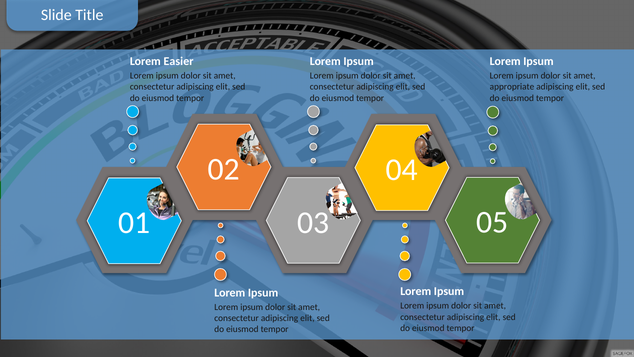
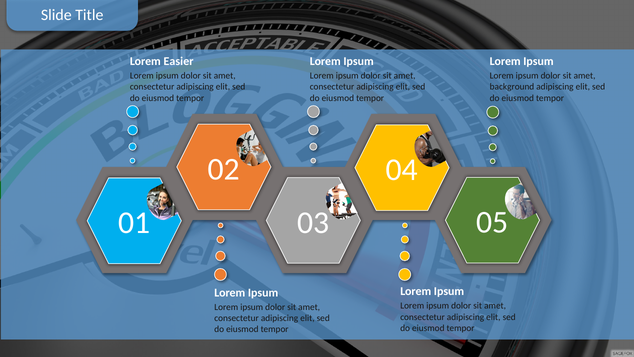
appropriate: appropriate -> background (512, 87)
